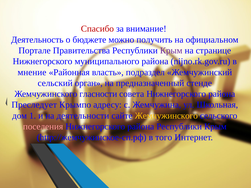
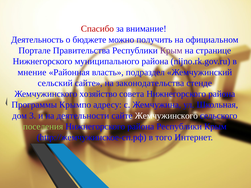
сельский орган: орган -> сайте (89, 83)
предназначенный: предназначенный -> законодательства (150, 83)
гласности: гласности -> хозяйство (98, 94)
Преследует: Преследует -> Программы (34, 105)
1: 1 -> 3 (33, 116)
Жемчужинского colour: yellow -> white (166, 116)
поселения colour: pink -> light green (43, 127)
